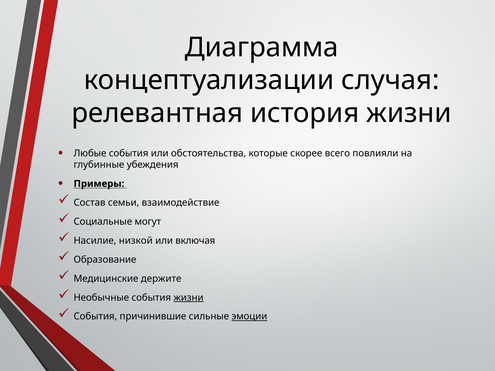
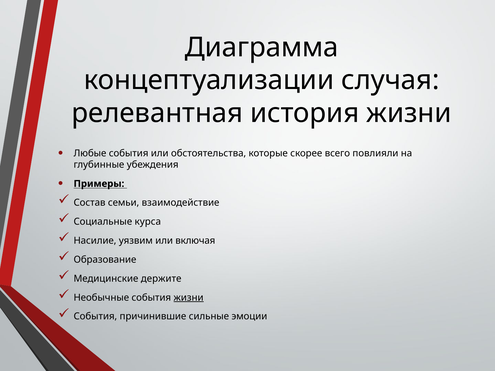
могут: могут -> курса (148, 222)
низкой: низкой -> уязвим (136, 241)
эмоции underline: present -> none (249, 317)
